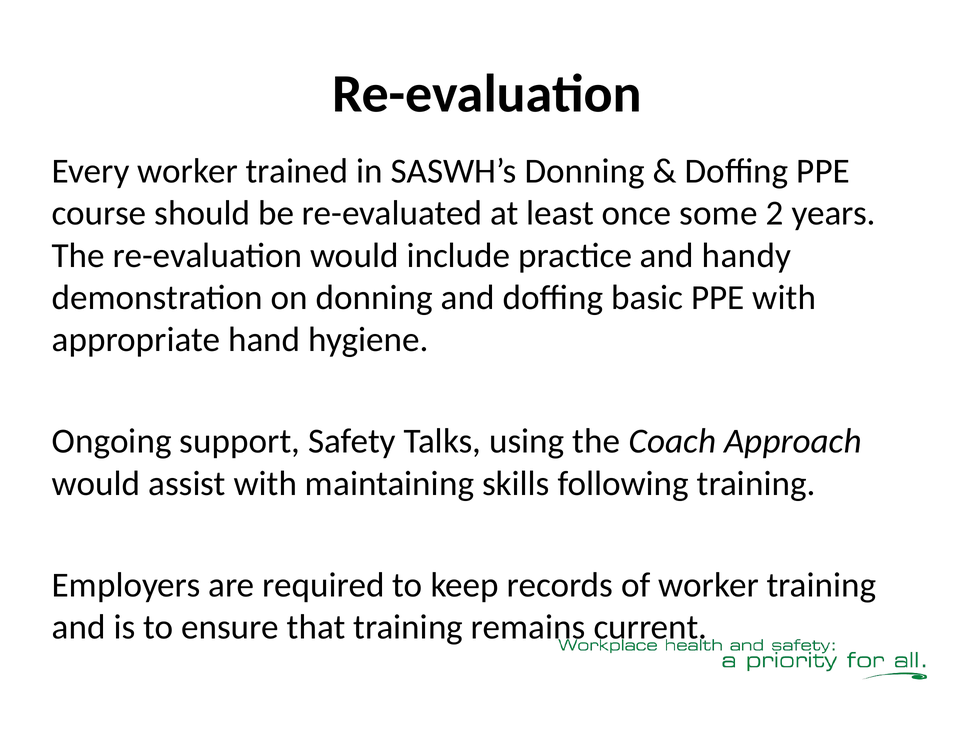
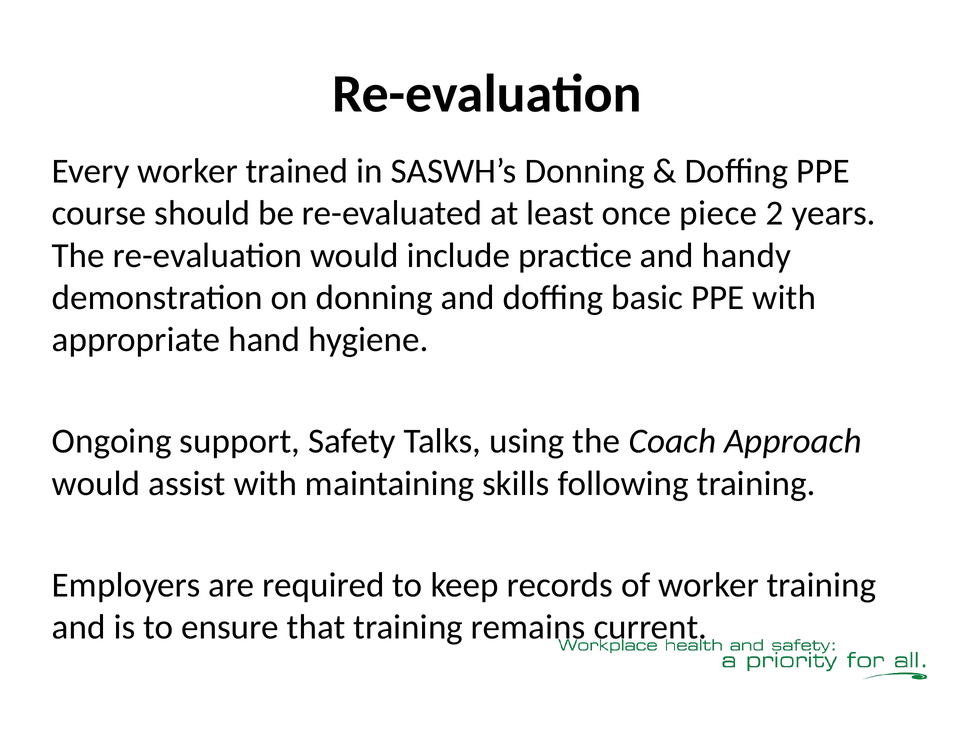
some: some -> piece (718, 213)
